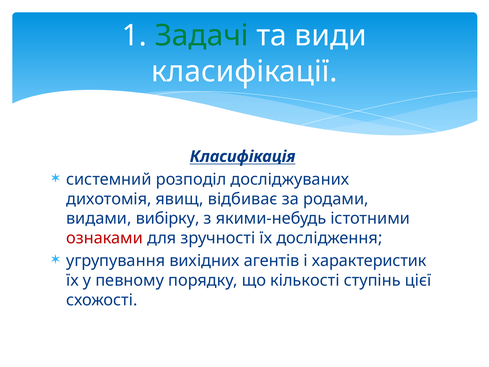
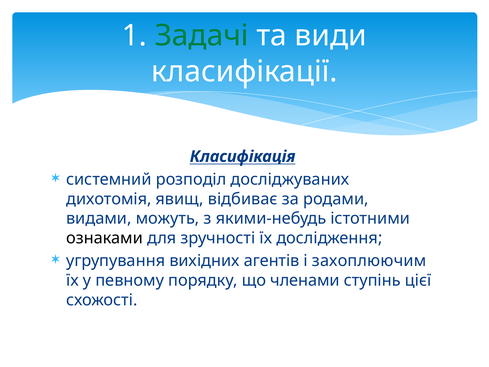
вибірку: вибірку -> можуть (168, 218)
ознаками colour: red -> black (105, 238)
характеристик: характеристик -> захоплюючим (369, 261)
кількості: кількості -> членами (305, 280)
